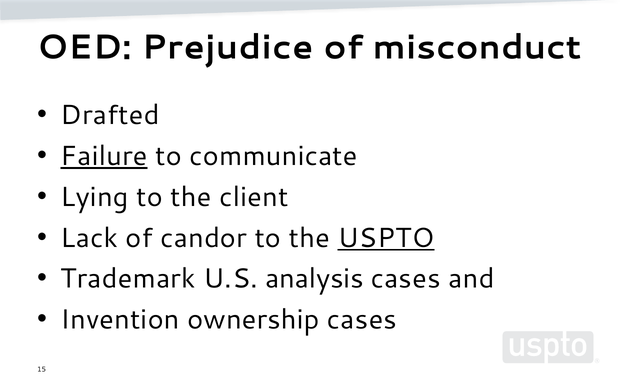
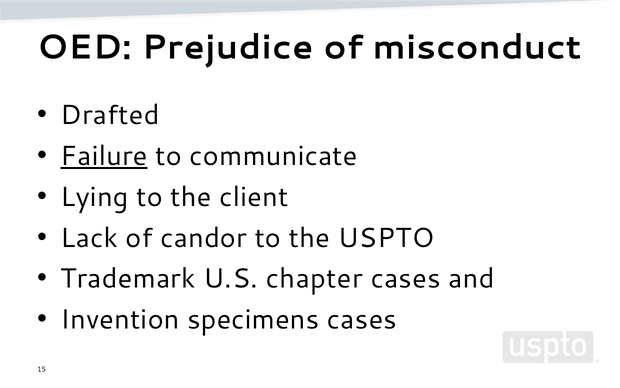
USPTO underline: present -> none (386, 238)
analysis: analysis -> chapter (314, 278)
ownership: ownership -> specimens (253, 319)
